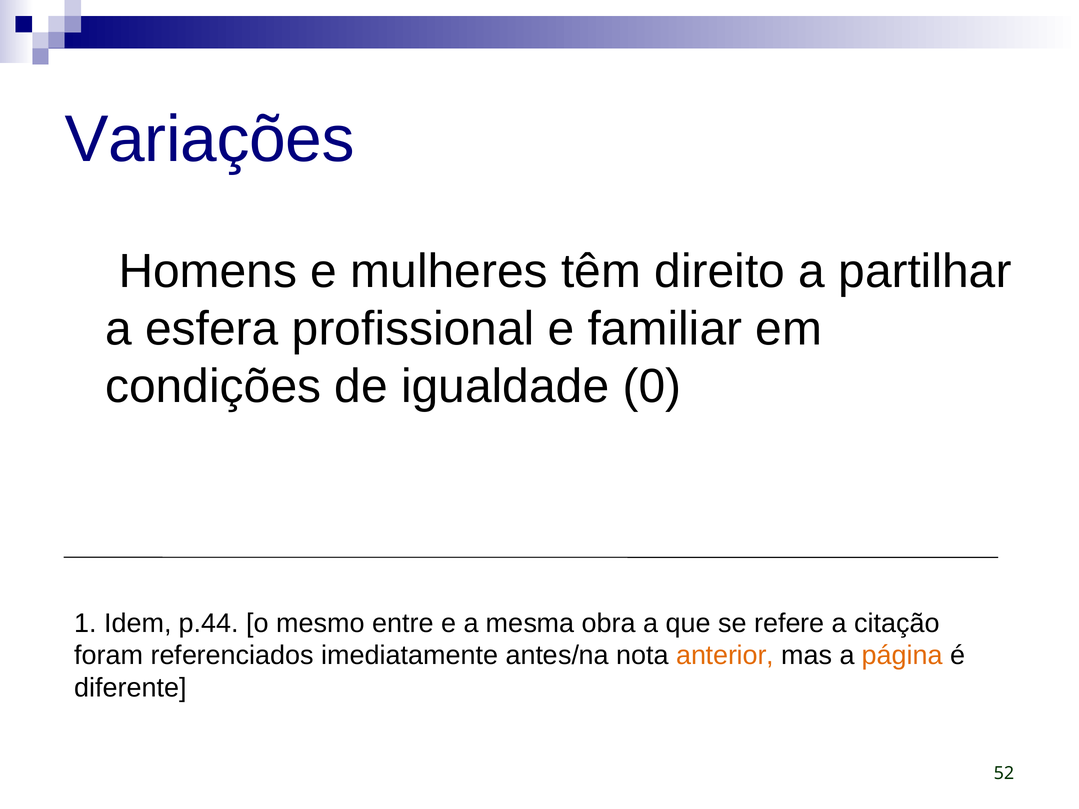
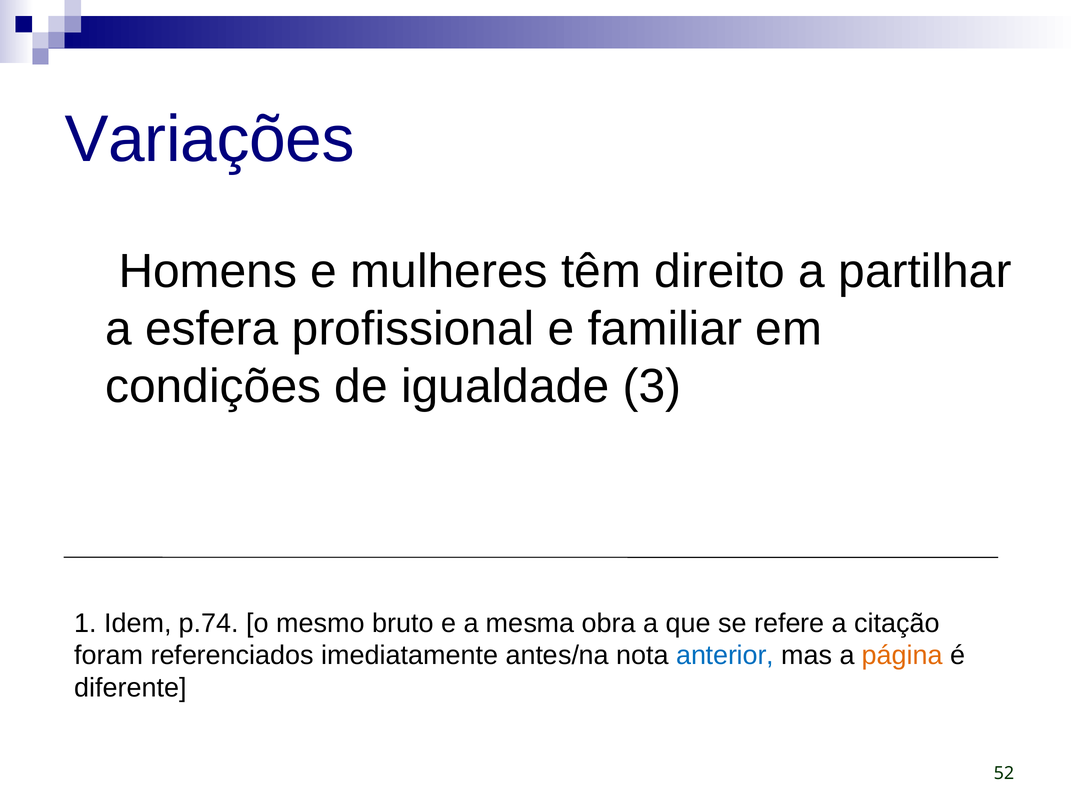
0: 0 -> 3 (652, 386)
p.44: p.44 -> p.74 (209, 623)
entre: entre -> bruto (403, 623)
anterior colour: orange -> blue (725, 656)
